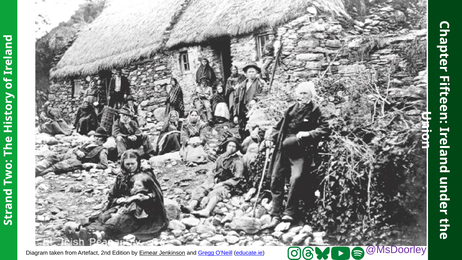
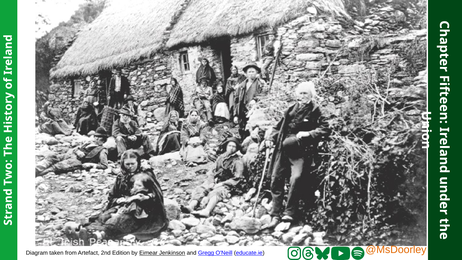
@MsDoorley colour: purple -> orange (396, 250)
